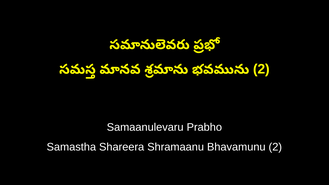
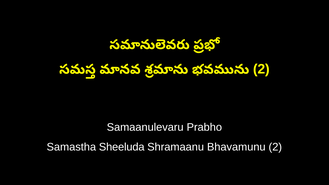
Shareera: Shareera -> Sheeluda (122, 147)
